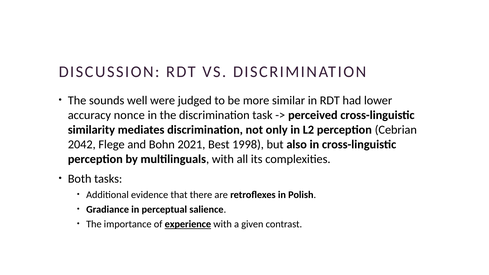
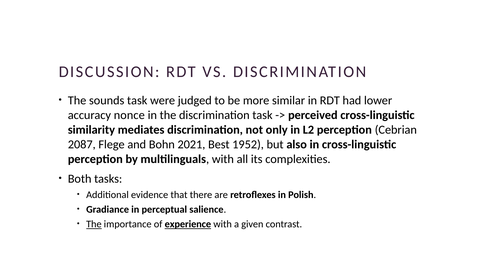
sounds well: well -> task (137, 100)
2042: 2042 -> 2087 (82, 144)
1998: 1998 -> 1952 (248, 144)
The underline: none -> present (94, 224)
